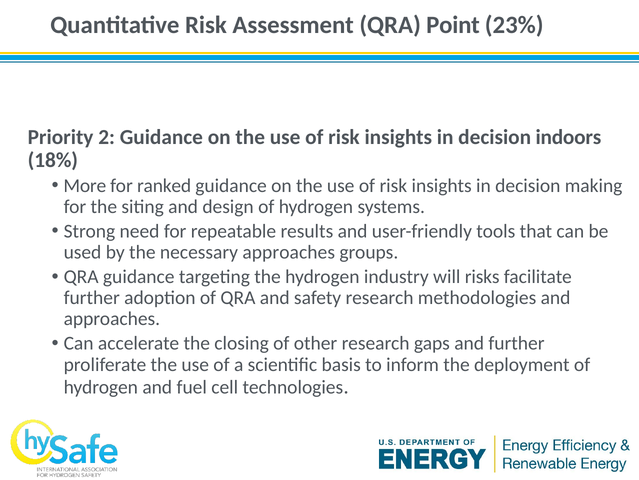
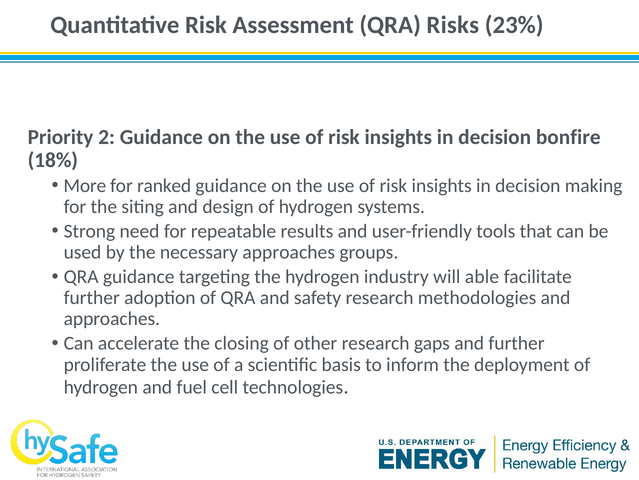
Point: Point -> Risks (453, 25)
indoors: indoors -> bonfire (568, 137)
risks: risks -> able (482, 276)
